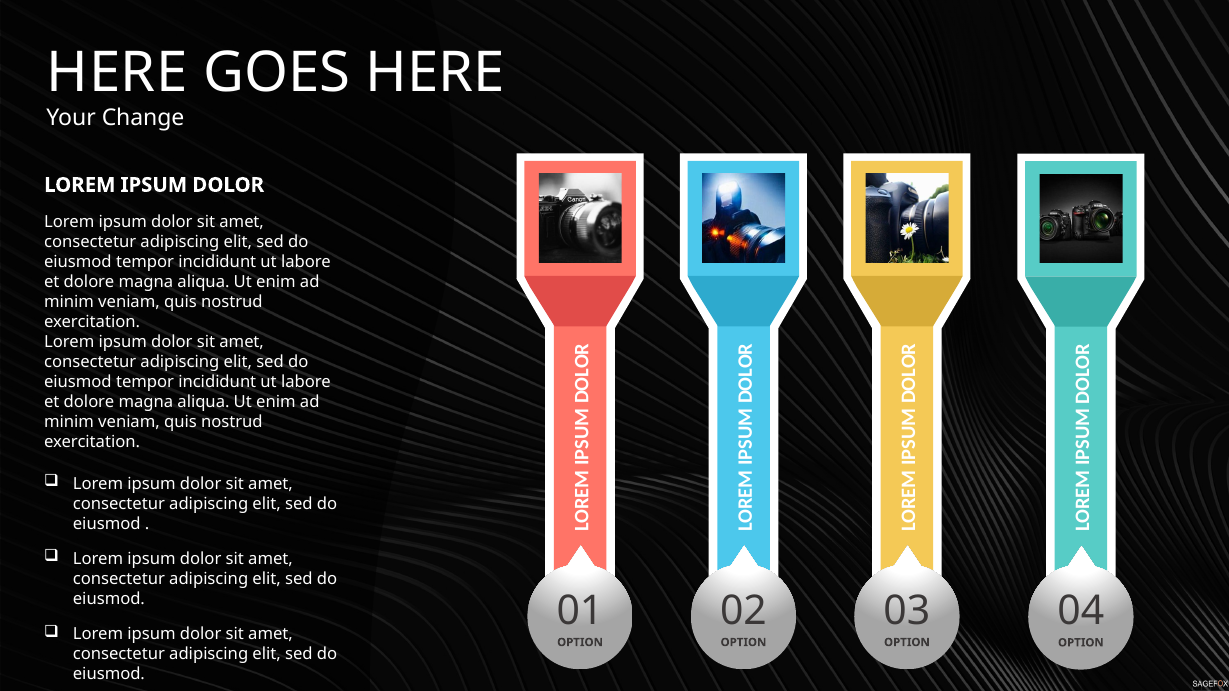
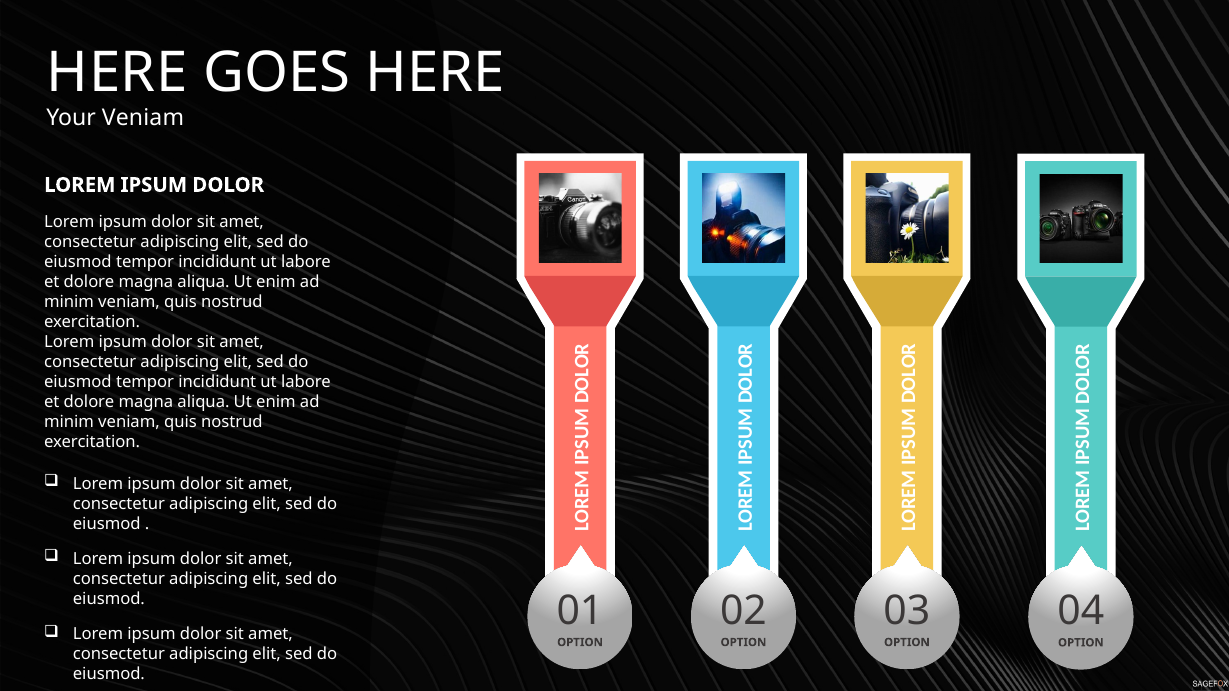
Your Change: Change -> Veniam (143, 118)
